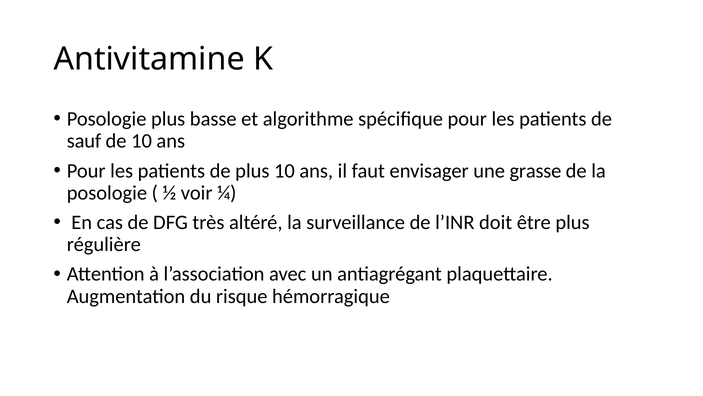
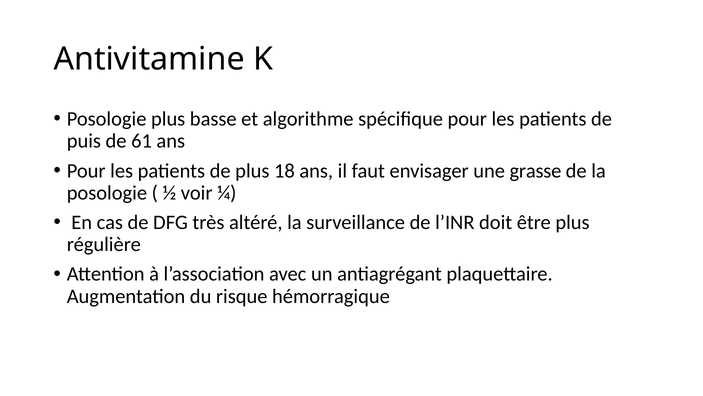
sauf: sauf -> puis (84, 141)
de 10: 10 -> 61 (142, 141)
plus 10: 10 -> 18 (284, 170)
